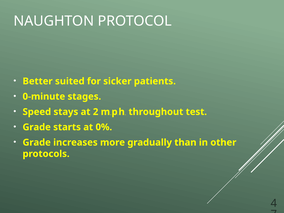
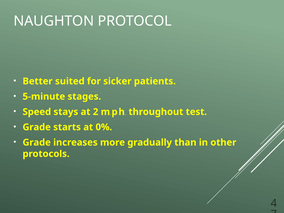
0-minute: 0-minute -> 5-minute (44, 97)
